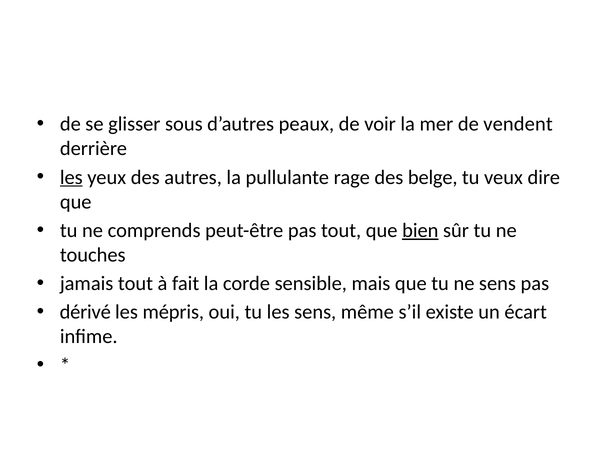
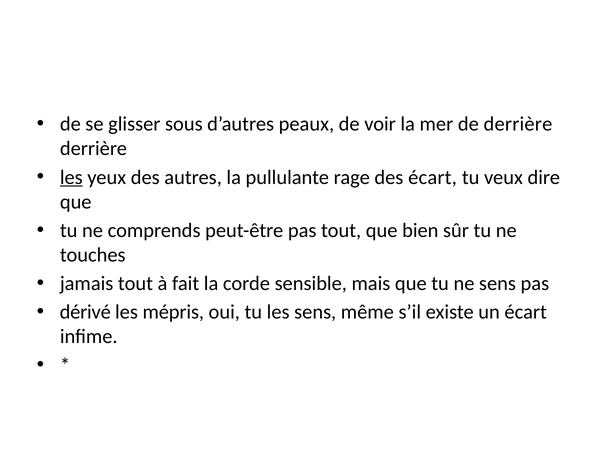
de vendent: vendent -> derrière (518, 124)
des belge: belge -> écart (433, 177)
bien underline: present -> none (420, 231)
